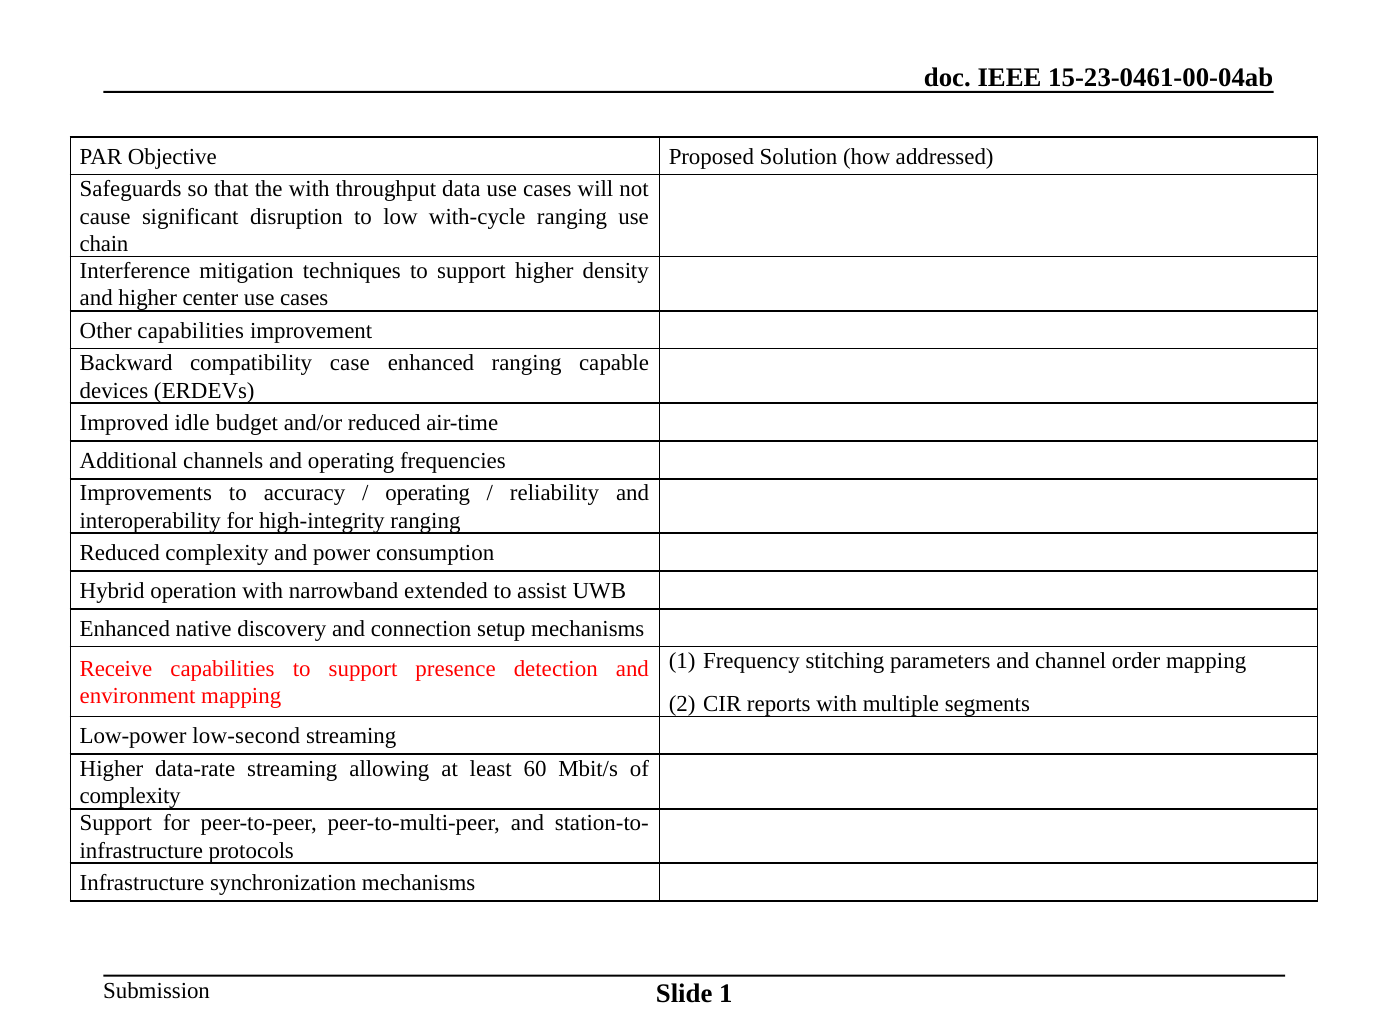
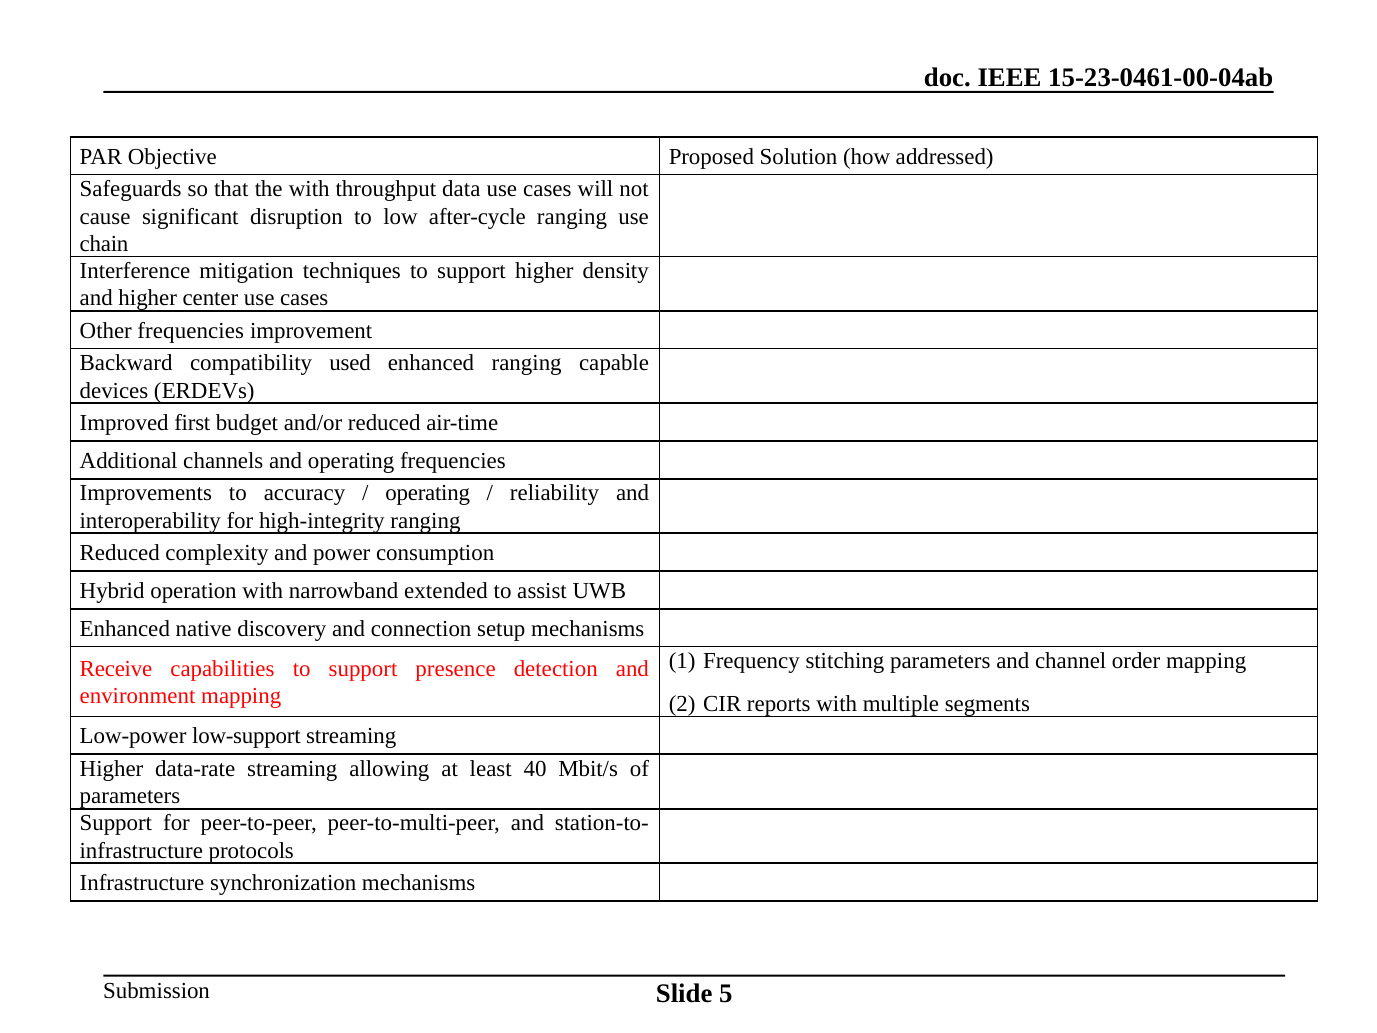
with-cycle: with-cycle -> after-cycle (477, 216)
Other capabilities: capabilities -> frequencies (191, 331)
case: case -> used (350, 363)
idle: idle -> first (192, 423)
low-second: low-second -> low-support (246, 736)
60: 60 -> 40 (535, 769)
complexity: complexity -> parameters (130, 796)
Slide 1: 1 -> 5 (726, 993)
